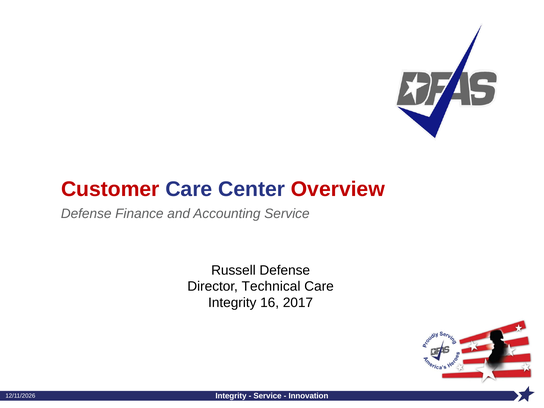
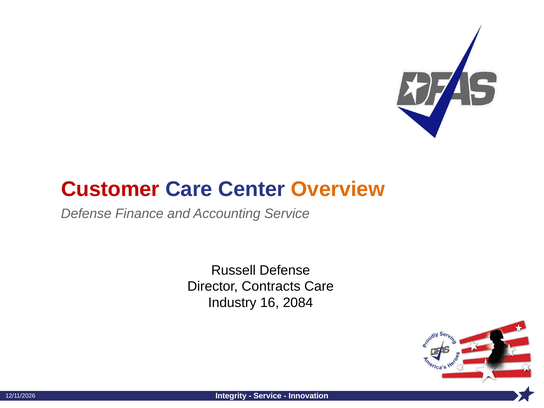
Overview colour: red -> orange (338, 189)
Technical: Technical -> Contracts (271, 287)
Integrity: Integrity -> Industry (232, 303)
2017: 2017 -> 2084 (298, 303)
